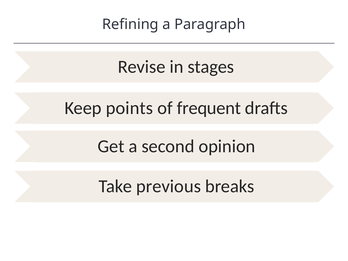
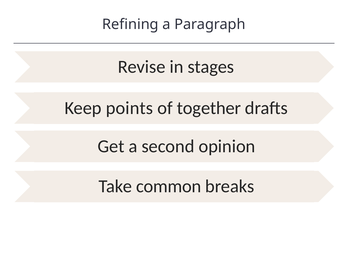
frequent: frequent -> together (209, 108)
previous: previous -> common (169, 186)
